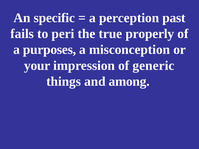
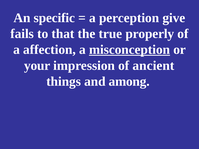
past: past -> give (174, 18)
peri: peri -> that (63, 34)
purposes: purposes -> affection (49, 50)
misconception underline: none -> present (130, 50)
generic: generic -> ancient (153, 66)
